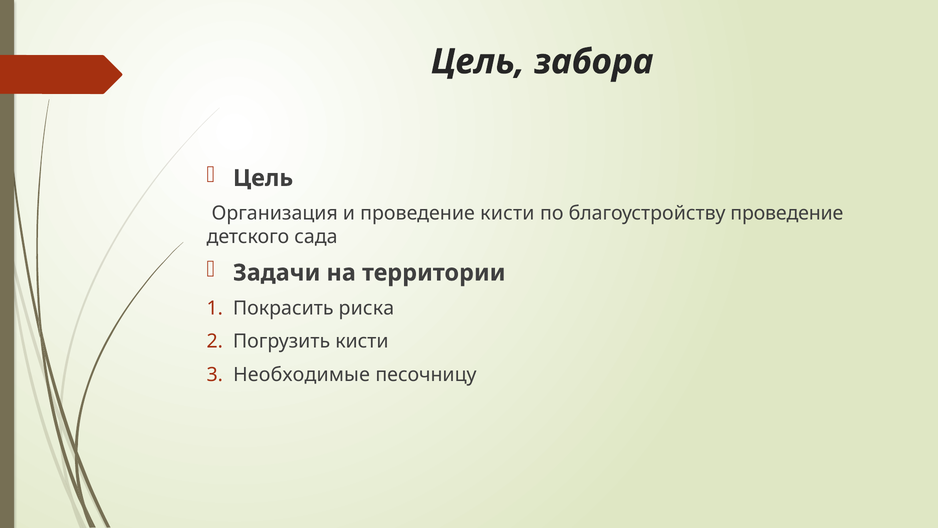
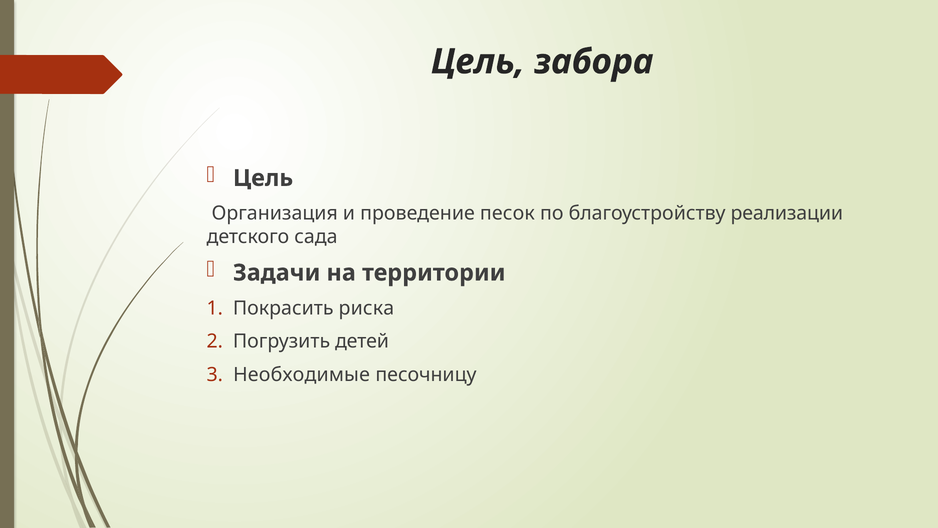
проведение кисти: кисти -> песок (507, 213)
благоустройству проведение: проведение -> реализации (787, 213)
Погрузить кисти: кисти -> детей (362, 341)
